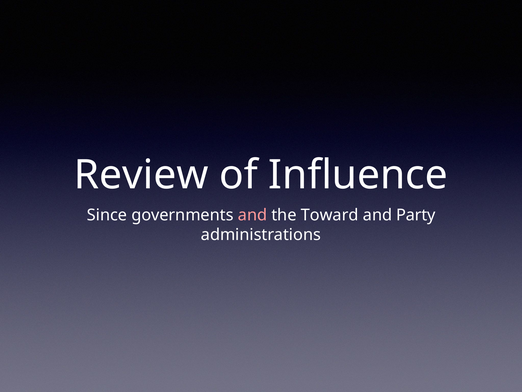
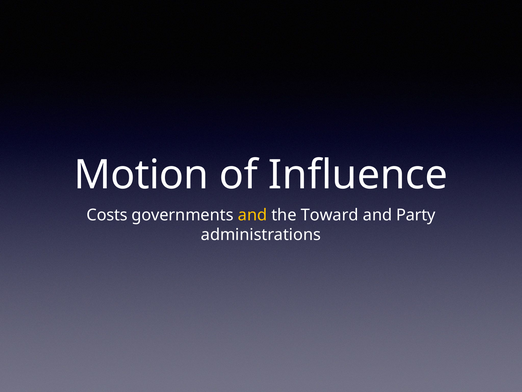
Review: Review -> Motion (141, 175)
Since: Since -> Costs (107, 215)
and colour: pink -> yellow (253, 215)
